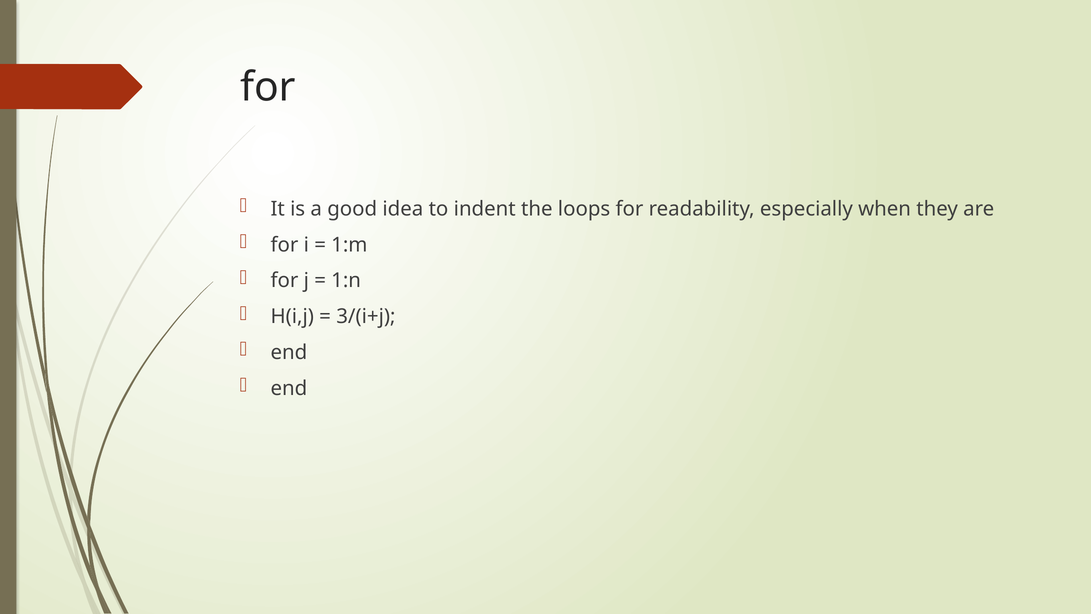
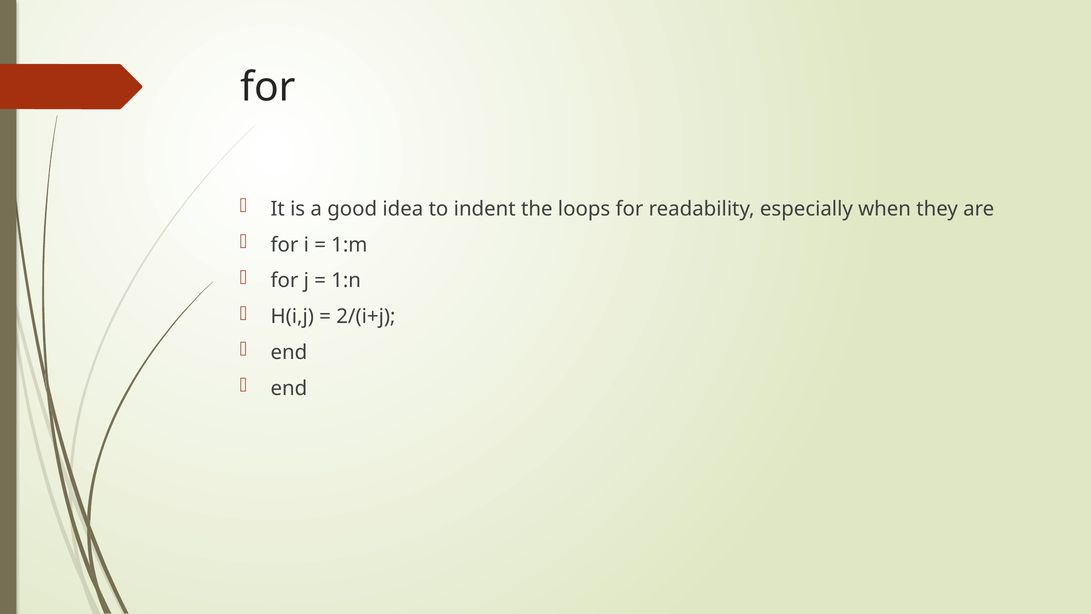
3/(i+j: 3/(i+j -> 2/(i+j (366, 316)
